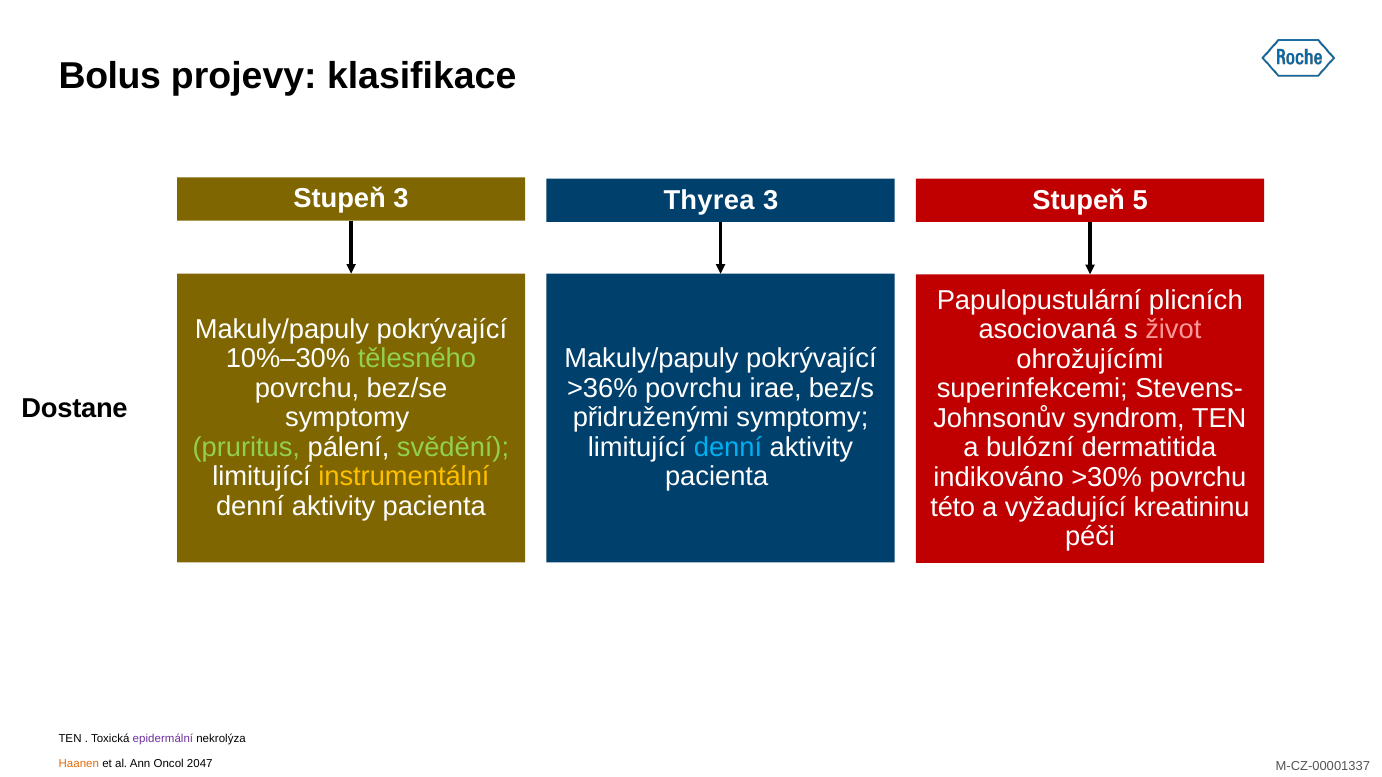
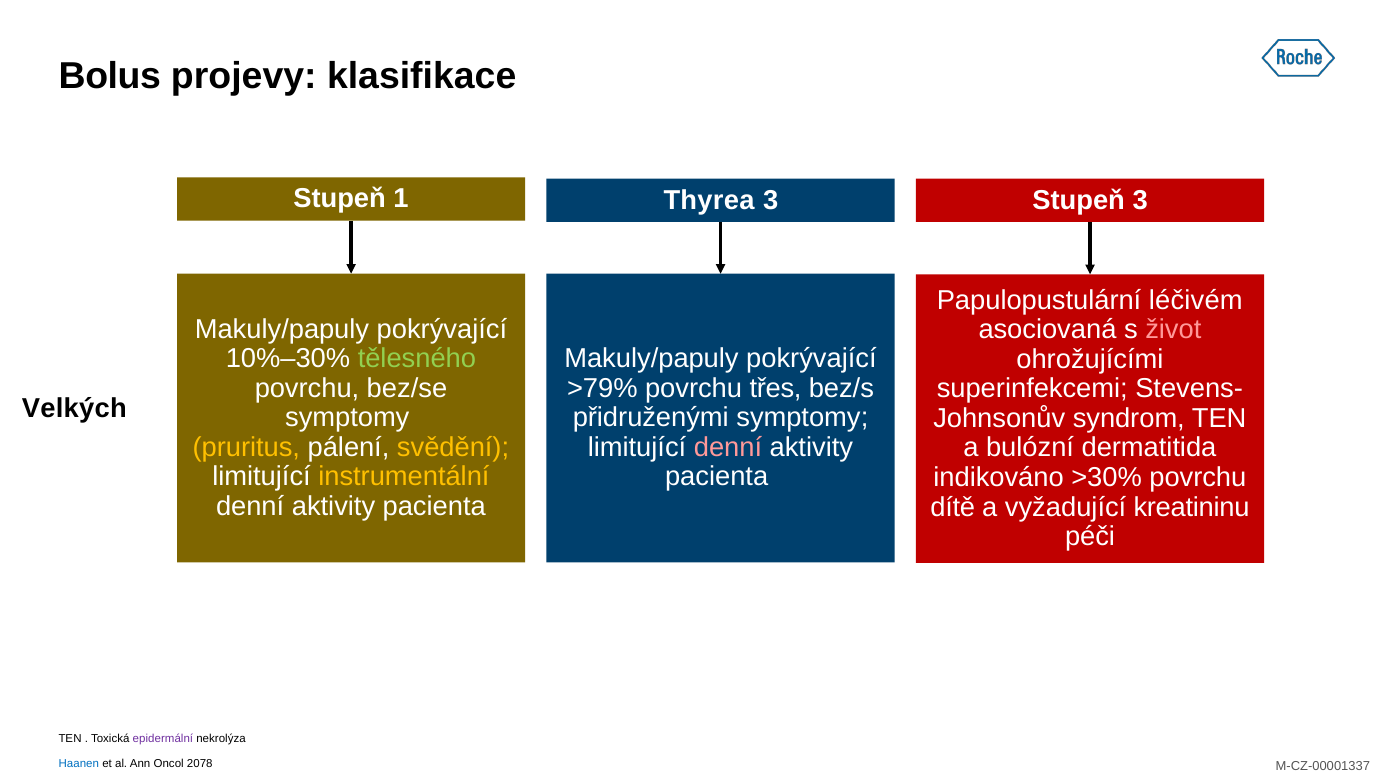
Stupeň 3: 3 -> 1 (401, 199)
Stupeň 5: 5 -> 3 (1140, 200)
plicních: plicních -> léčivém (1196, 300)
>36%: >36% -> >79% (602, 388)
irae: irae -> třes (776, 388)
Dostane: Dostane -> Velkých (74, 408)
pruritus colour: light green -> yellow (246, 448)
svědění colour: light green -> yellow (453, 448)
denní colour: light blue -> pink (728, 448)
této: této -> dítě (953, 507)
Haanen colour: orange -> blue (79, 764)
2047: 2047 -> 2078 (200, 764)
